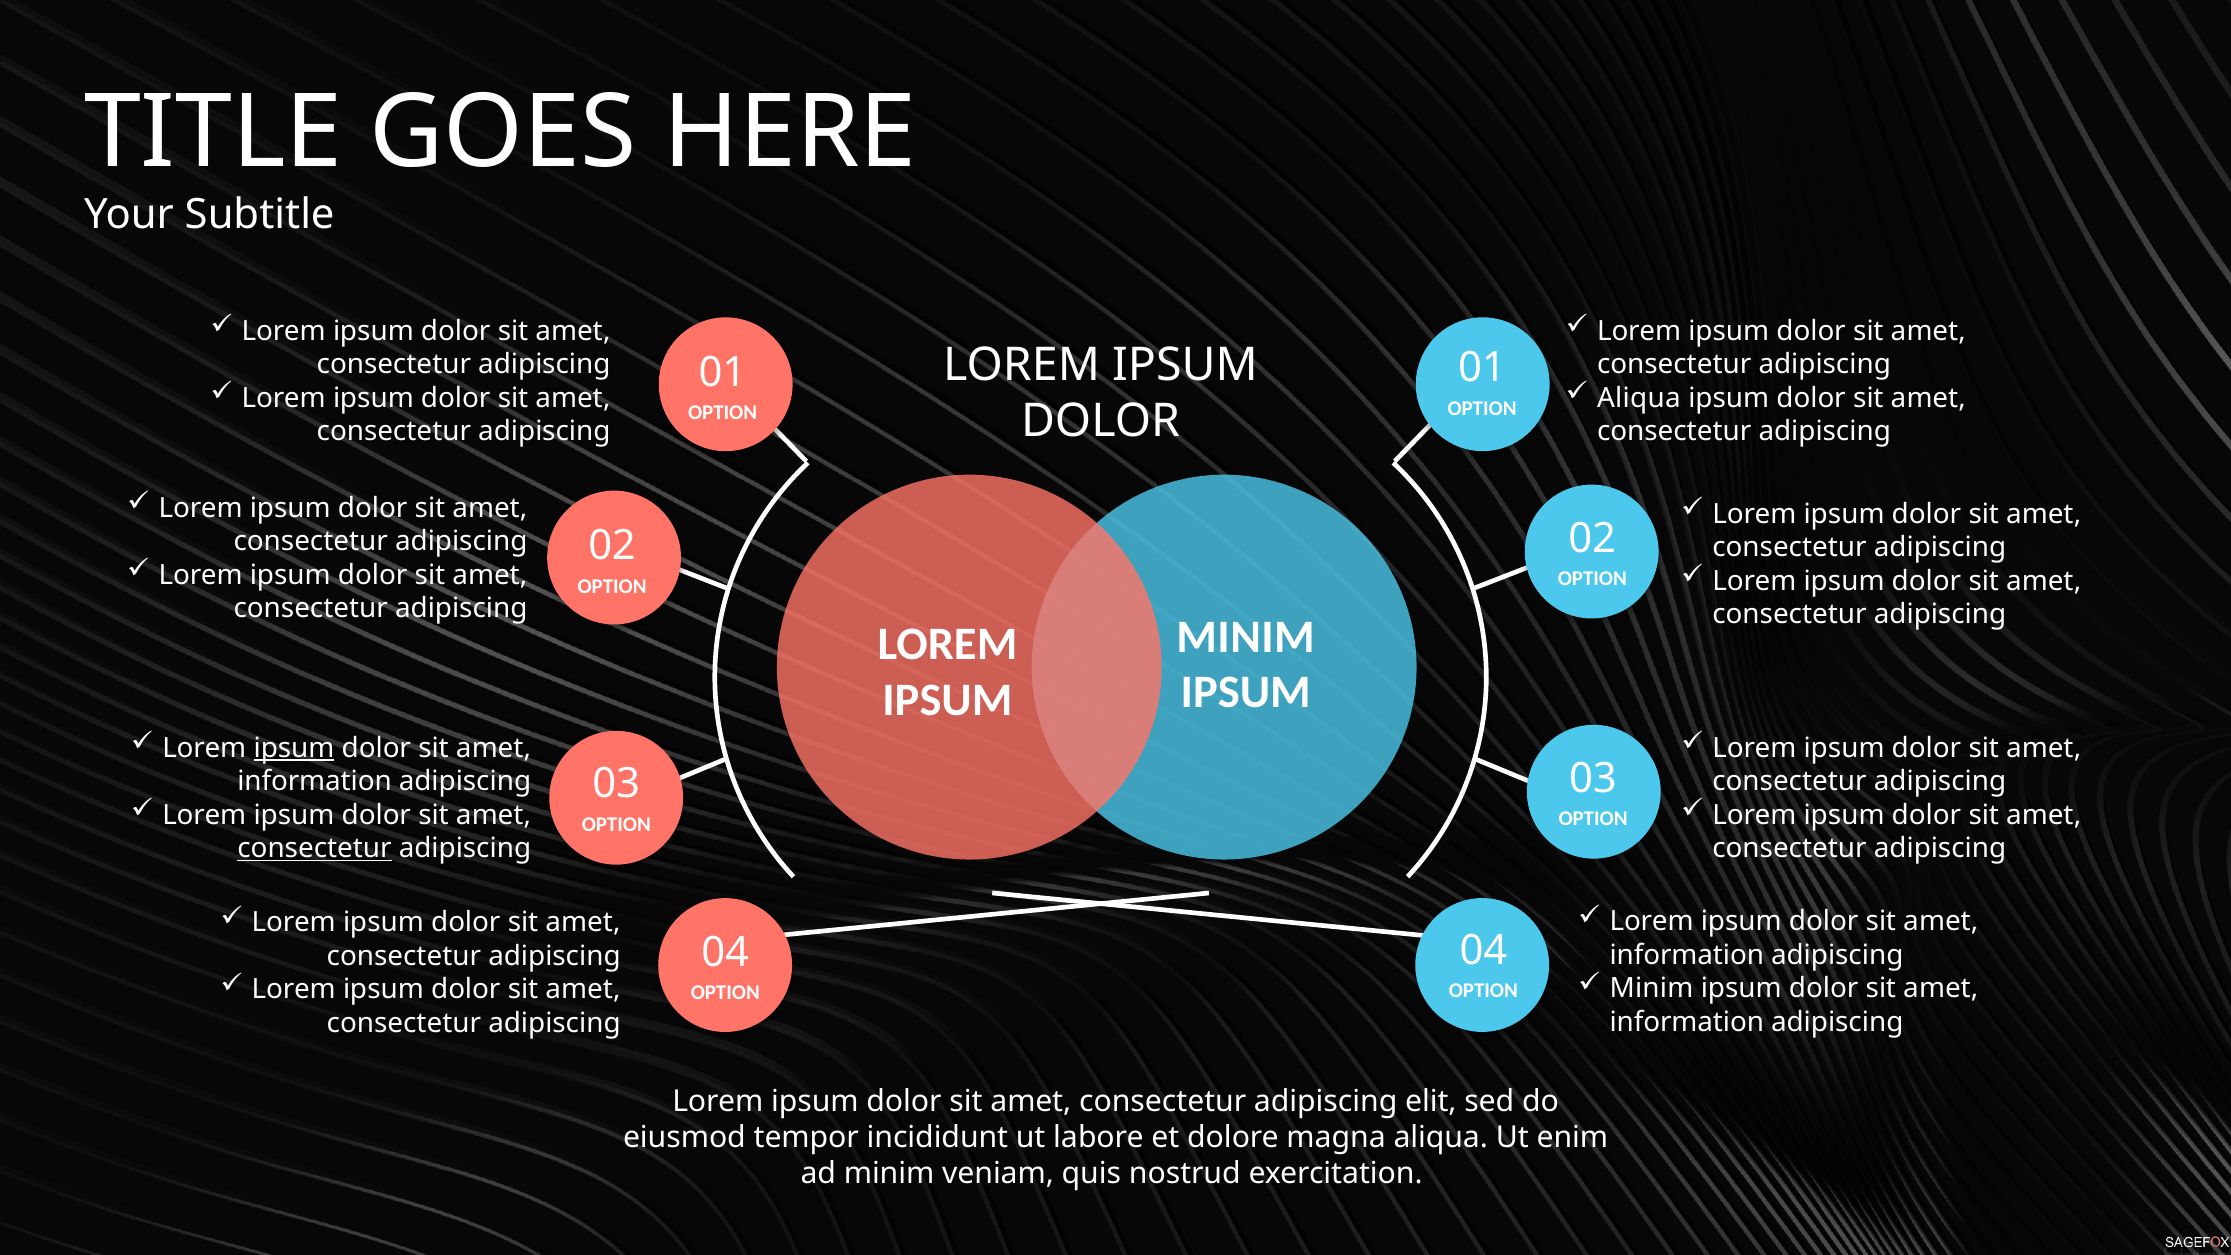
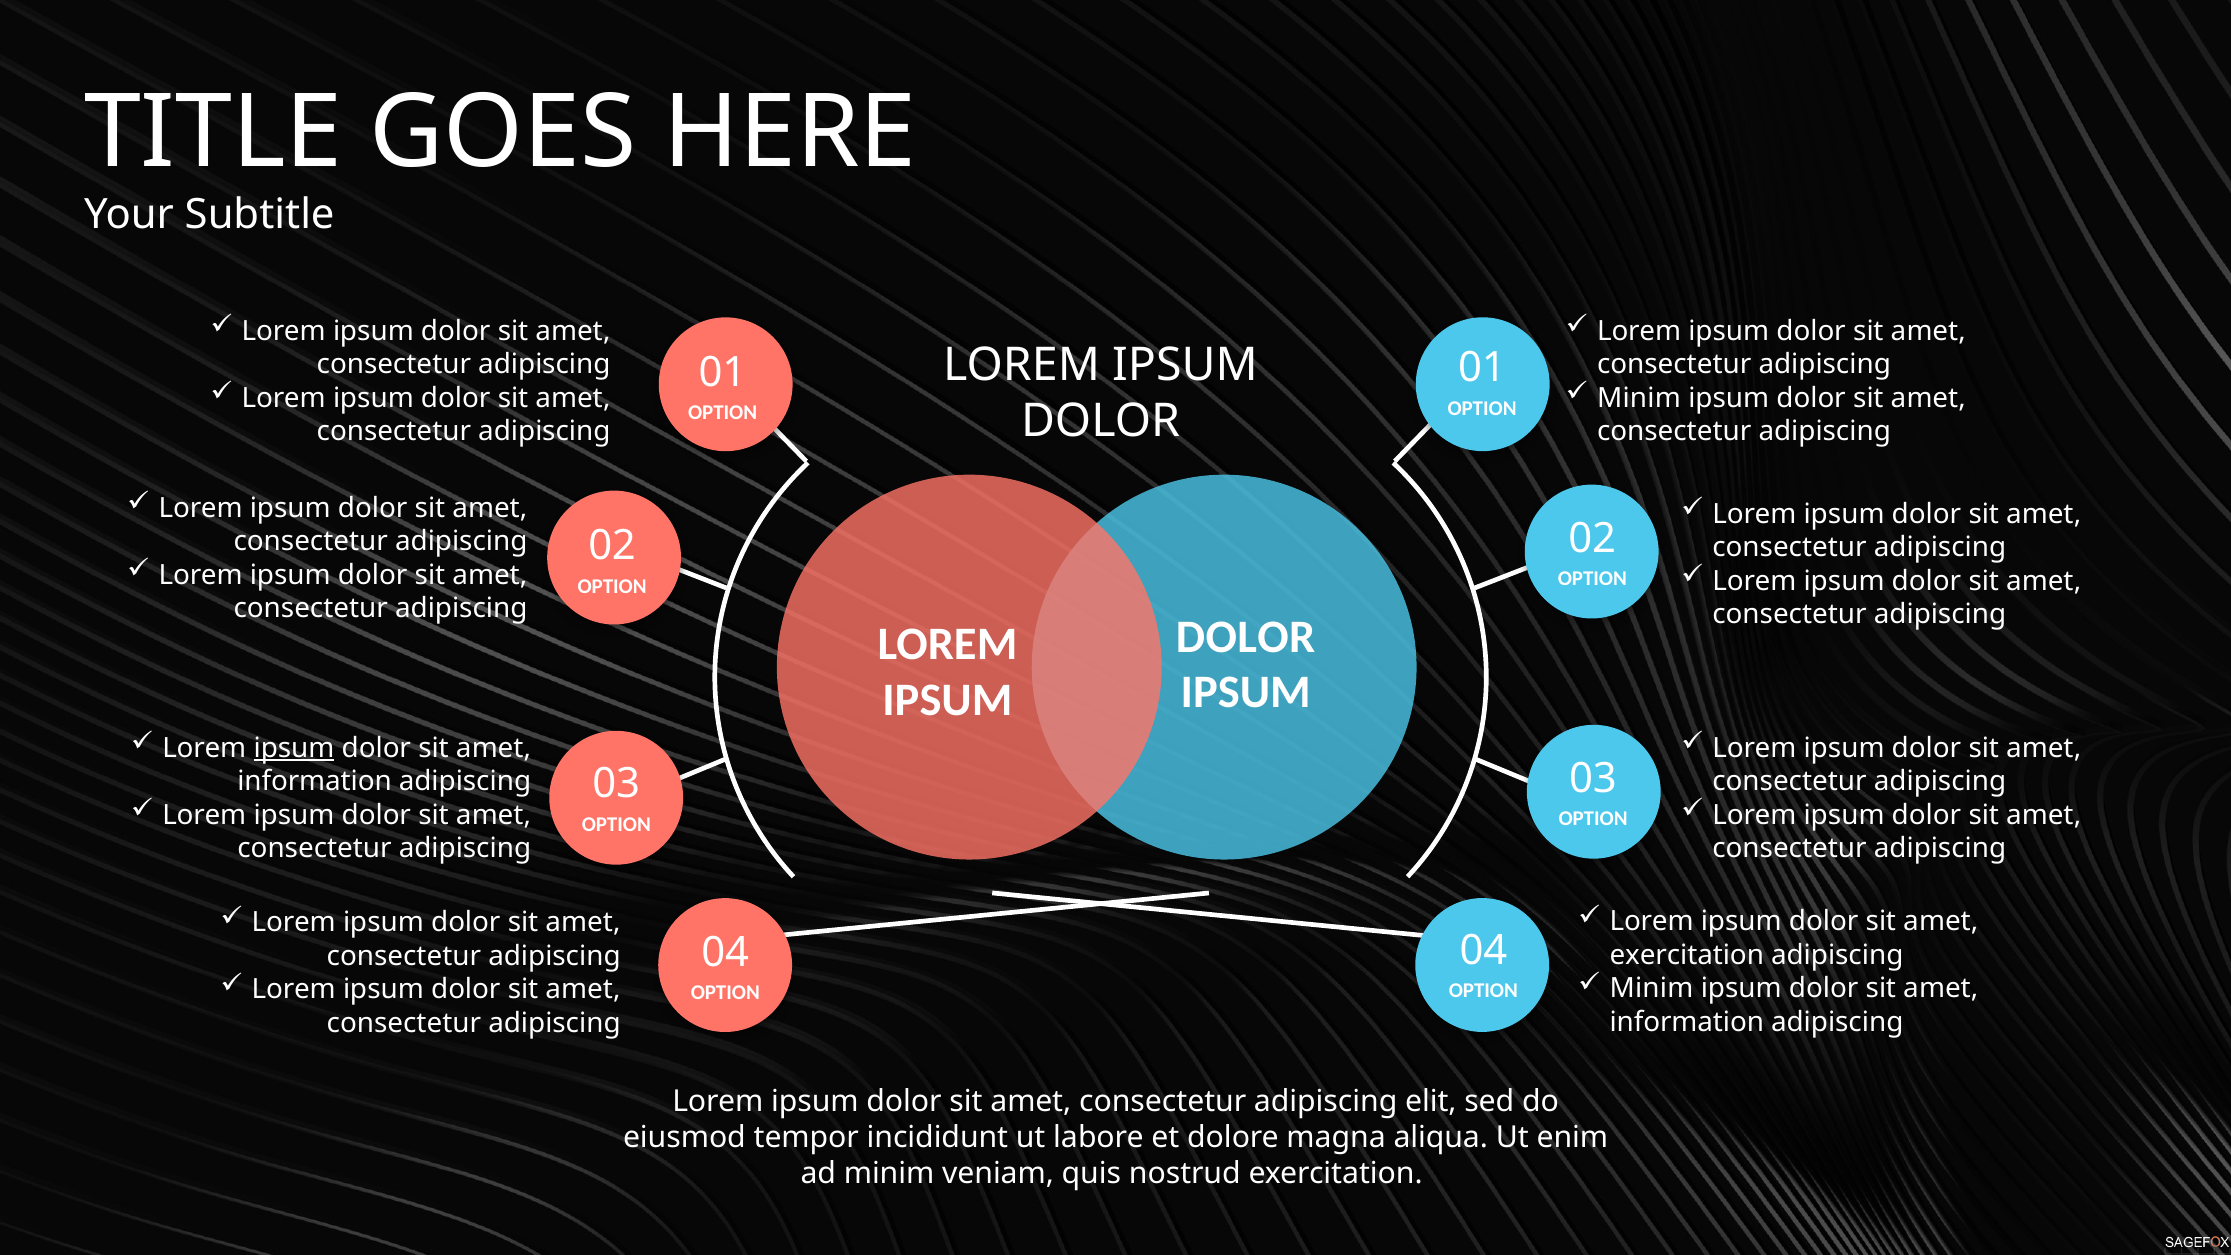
Aliqua: Aliqua -> Minim (1639, 398)
MINIM: MINIM -> DOLOR (1246, 637)
consectetur underline: present -> none (314, 849)
information: information -> exercitation (1687, 955)
